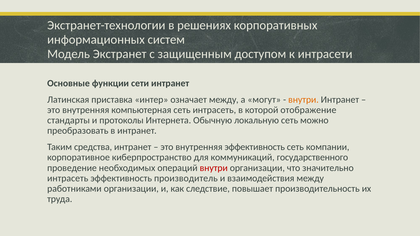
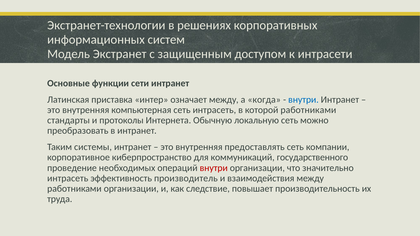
могут: могут -> когда (264, 100)
внутри colour: orange -> blue (303, 100)
которой отображение: отображение -> работниками (308, 110)
средства: средства -> системы (93, 147)
внутренняя эффективность: эффективность -> предоставлять (255, 147)
